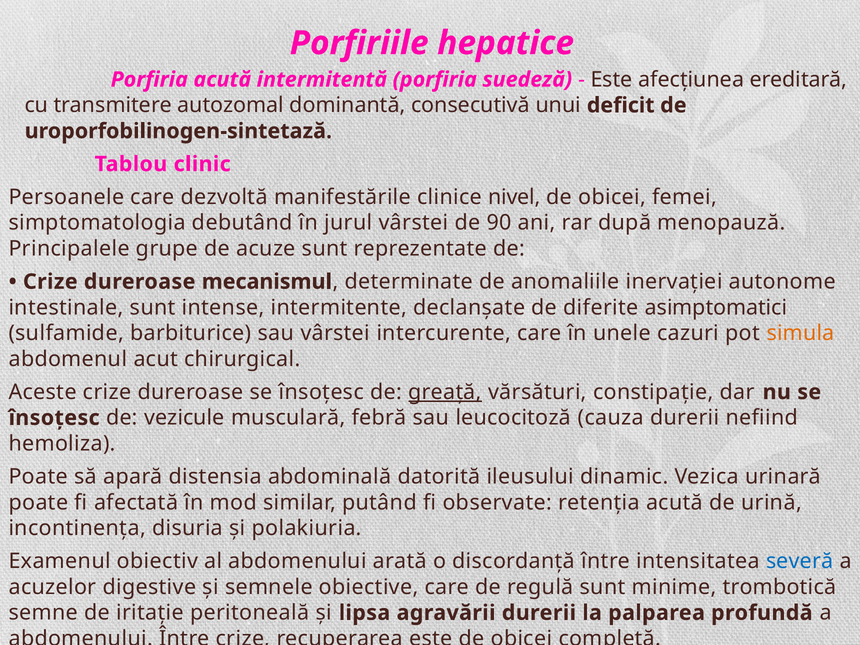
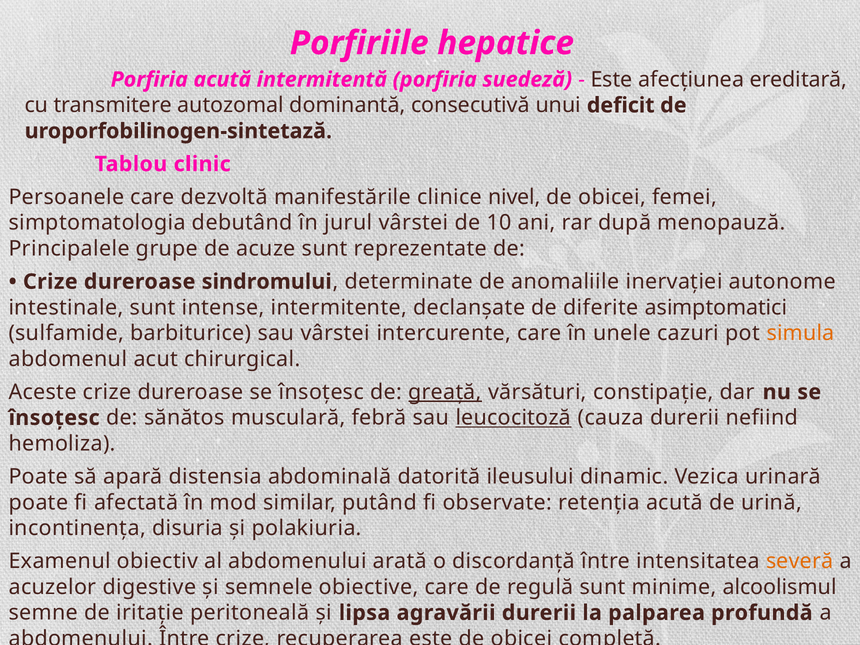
90: 90 -> 10 (499, 223)
mecanismul: mecanismul -> sindromului (267, 282)
vezicule: vezicule -> sănătos (184, 418)
leucocitoză underline: none -> present (513, 418)
severă colour: blue -> orange (800, 561)
trombotică: trombotică -> alcoolismul (780, 587)
